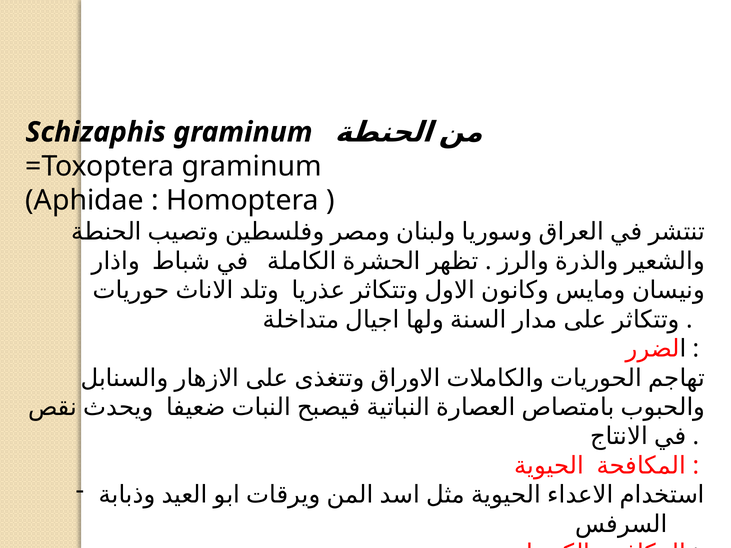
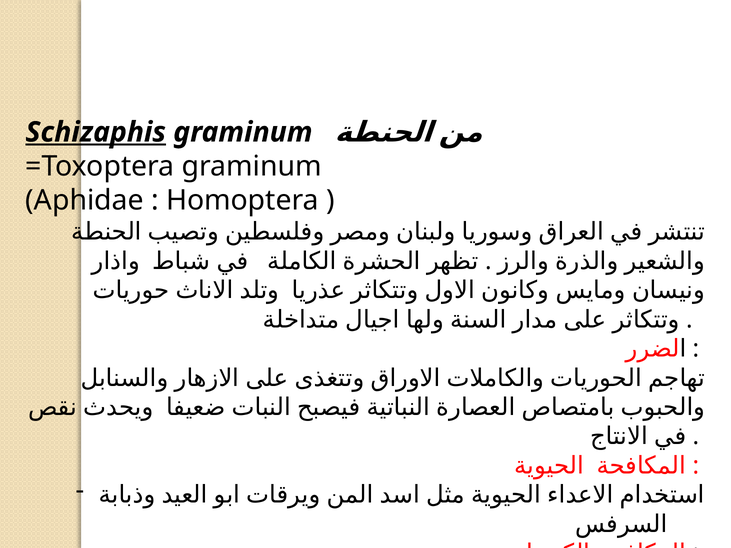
Schizaphis underline: none -> present (96, 132)
